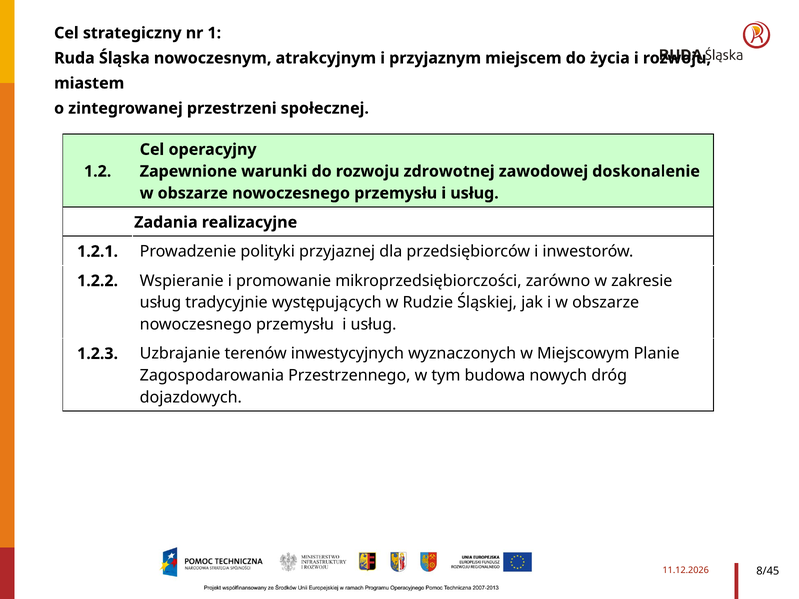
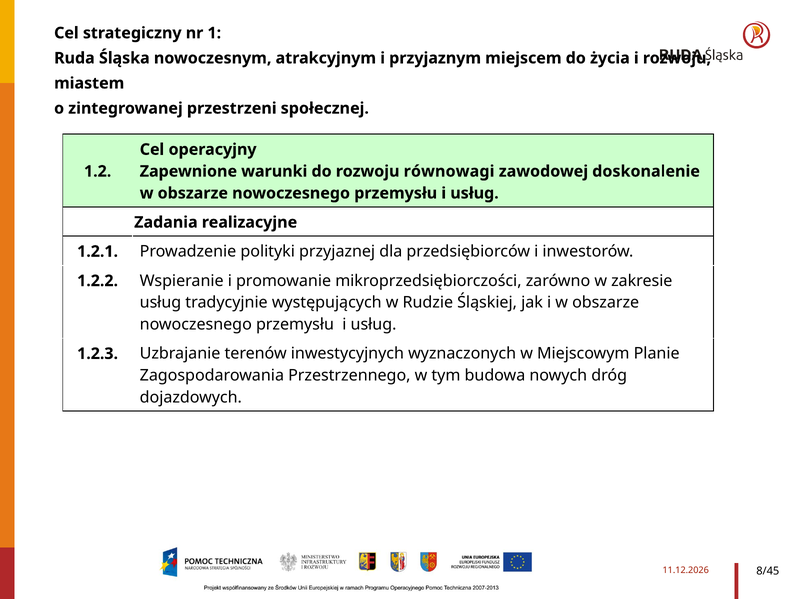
zdrowotnej: zdrowotnej -> równowagi (449, 171)
